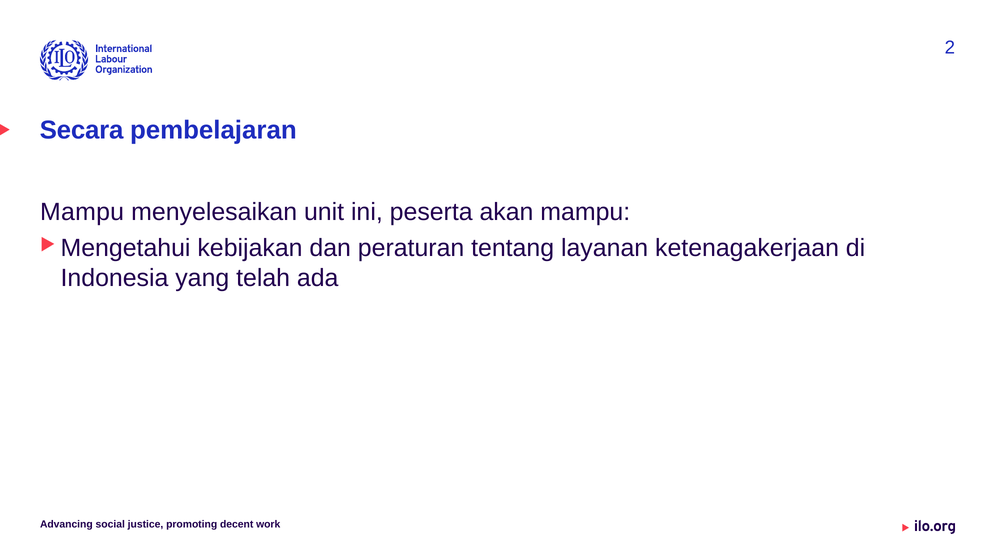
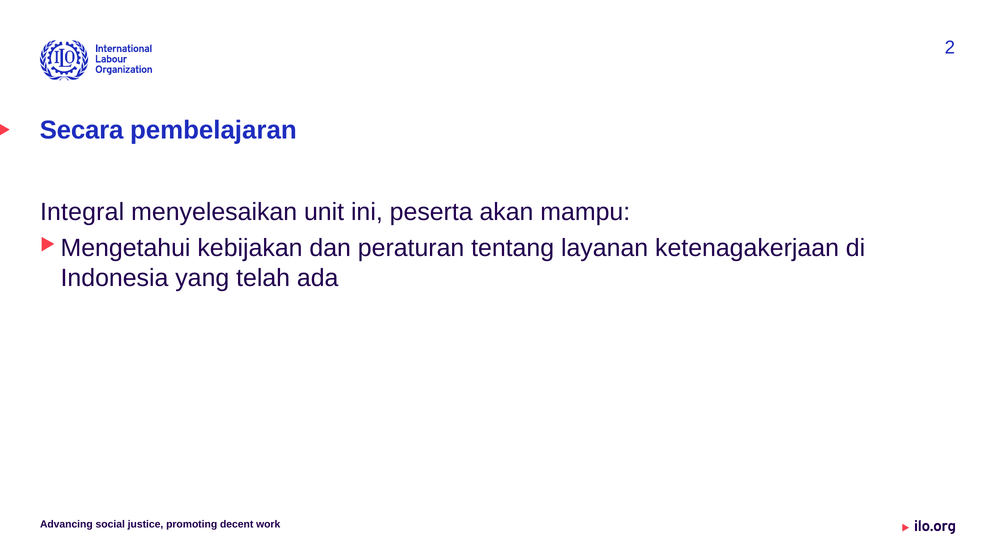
Mampu: Mampu -> Integral (82, 212)
